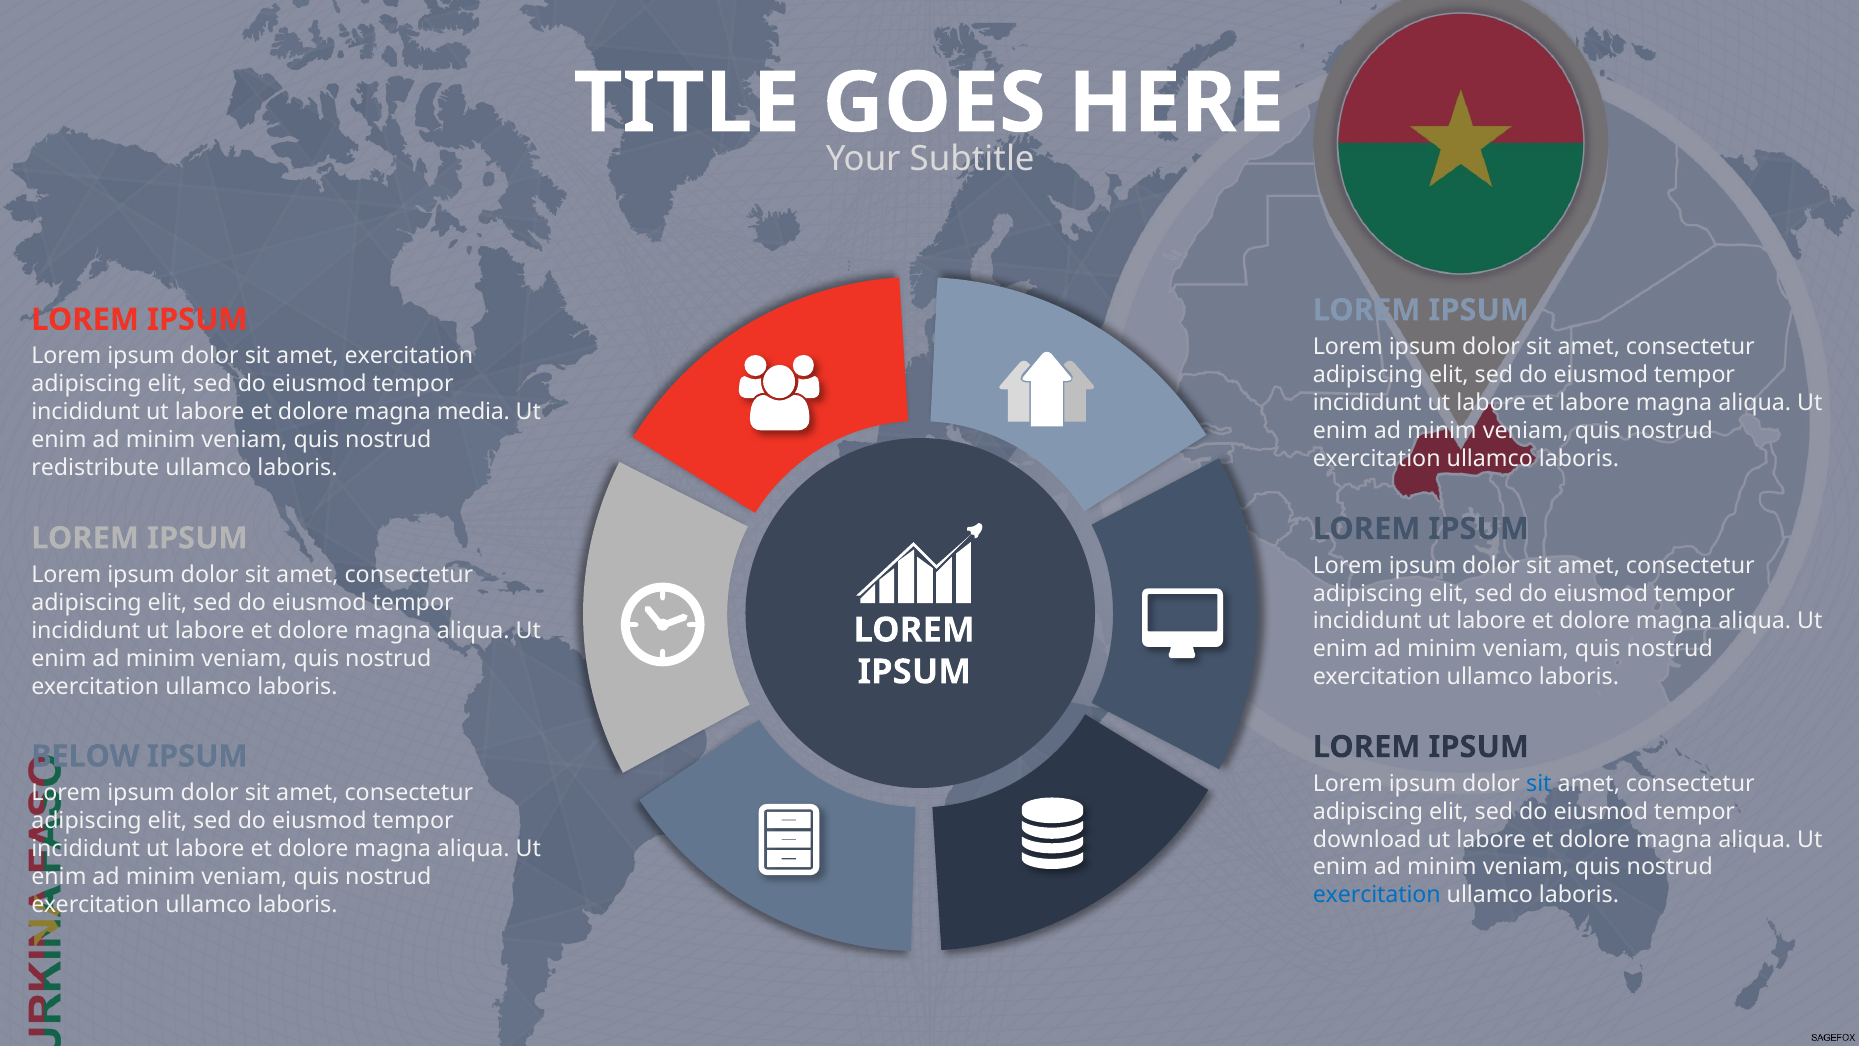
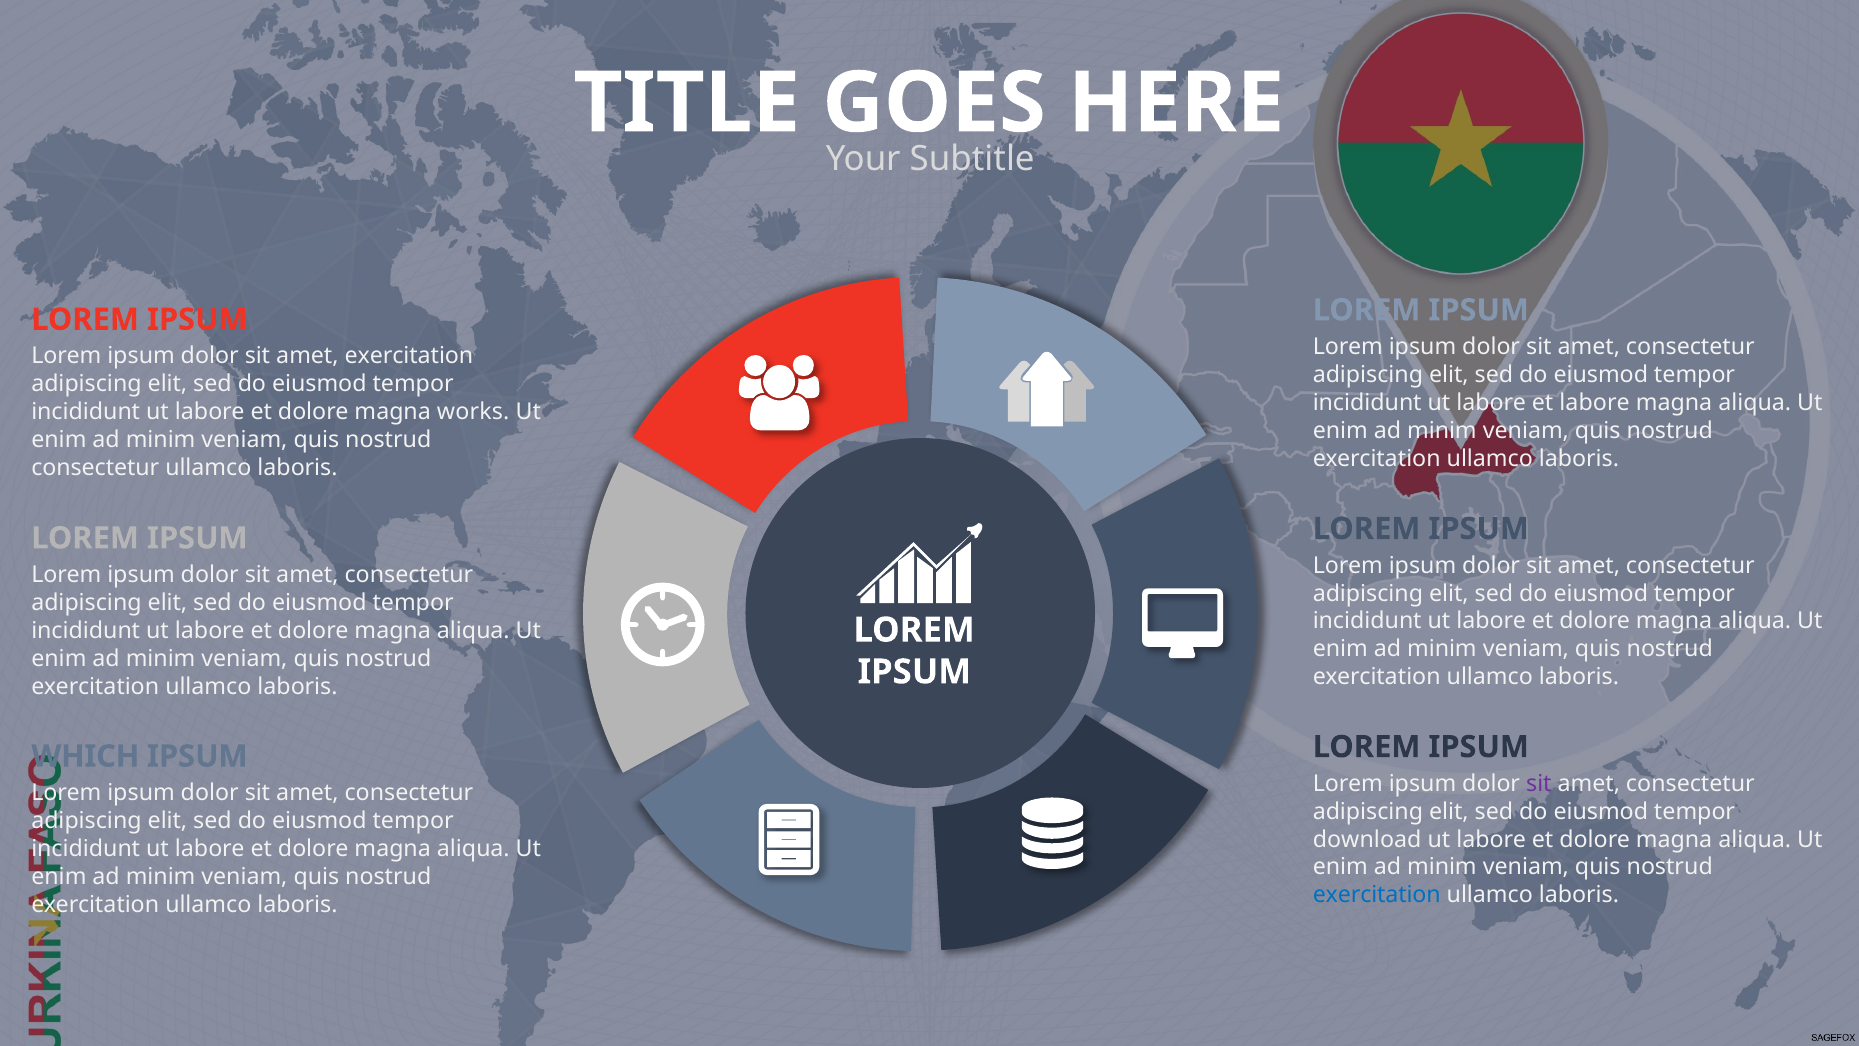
media: media -> works (473, 412)
redistribute: redistribute -> consectetur (95, 468)
BELOW: BELOW -> WHICH (85, 756)
sit colour: blue -> purple (1539, 783)
